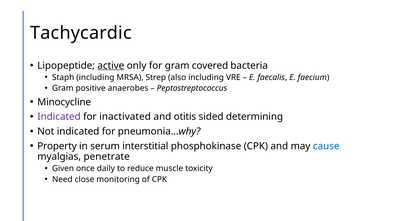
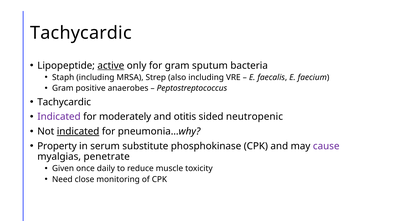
covered: covered -> sputum (210, 66)
Minocycline: Minocycline -> Tachycardic (64, 102)
inactivated: inactivated -> moderately (125, 117)
determining: determining -> neutropenic (254, 117)
indicated underline: none -> present (78, 131)
interstitial: interstitial -> substitute (145, 146)
cause colour: blue -> purple (326, 146)
